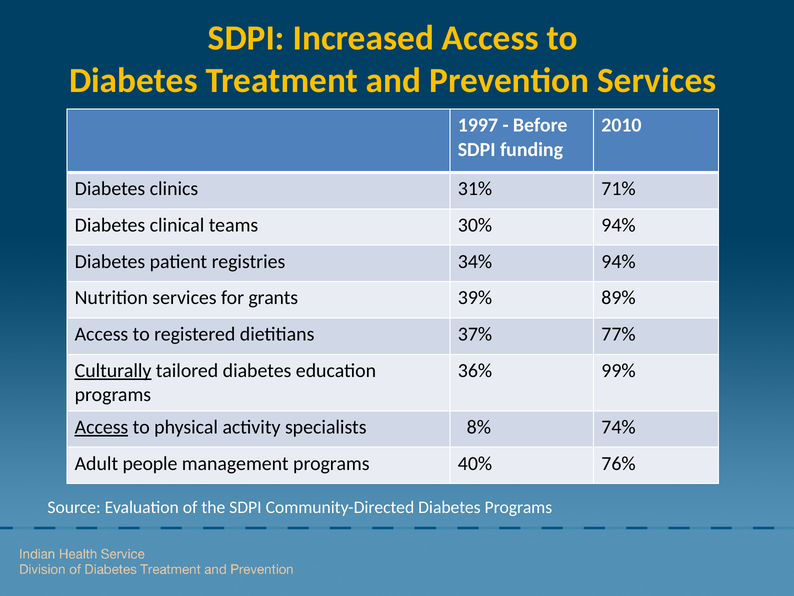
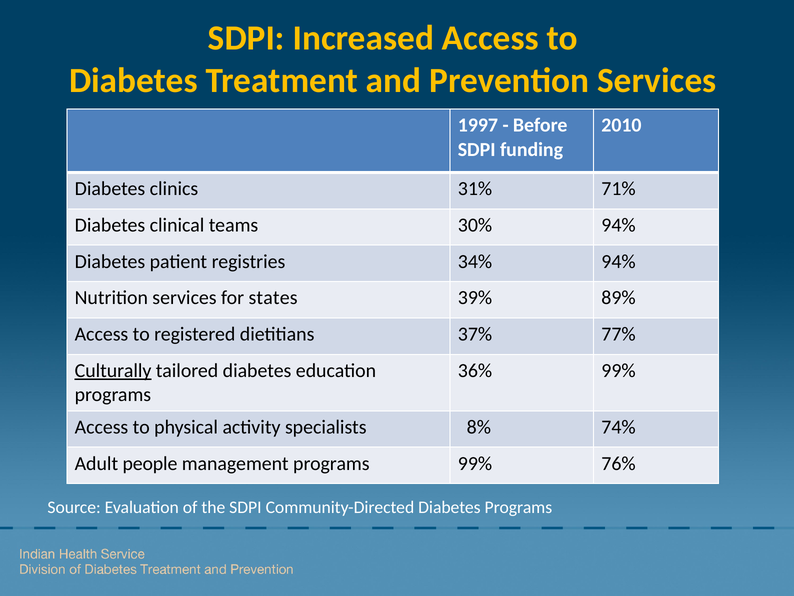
grants: grants -> states (273, 298)
Access underline: present -> none (101, 427)
programs 40%: 40% -> 99% (475, 463)
